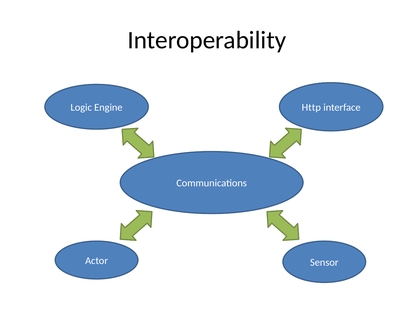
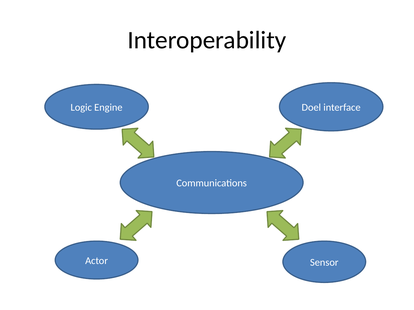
Http: Http -> Doel (311, 108)
